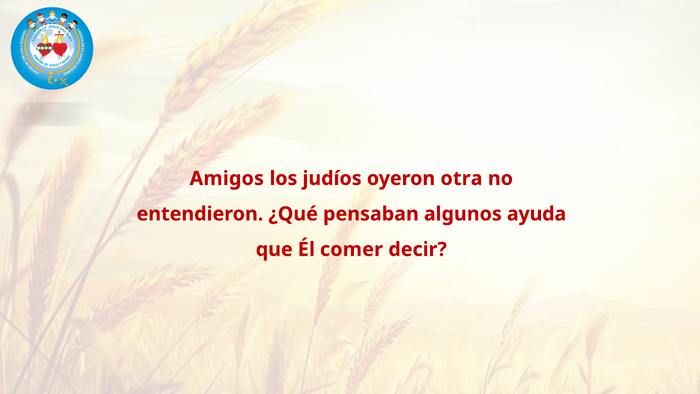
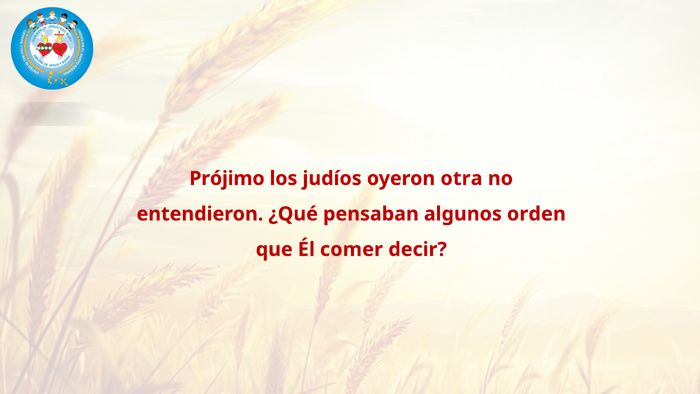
Amigos: Amigos -> Prójimo (227, 178)
ayuda: ayuda -> orden (536, 214)
